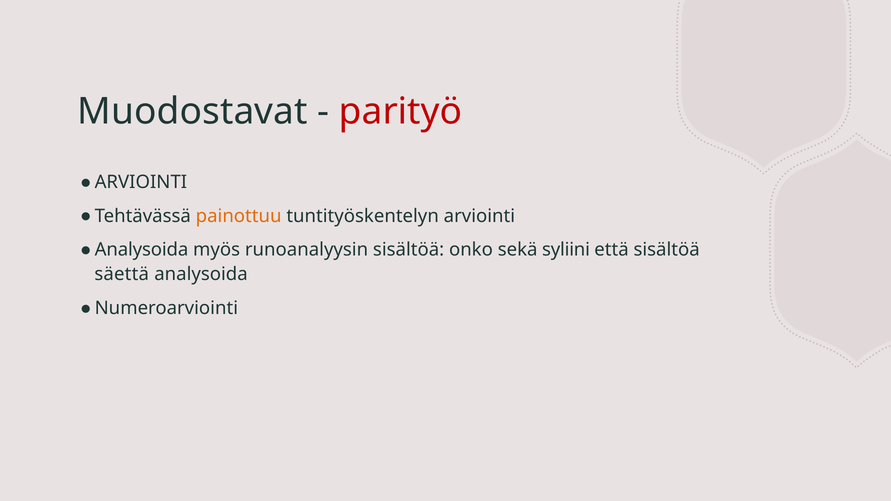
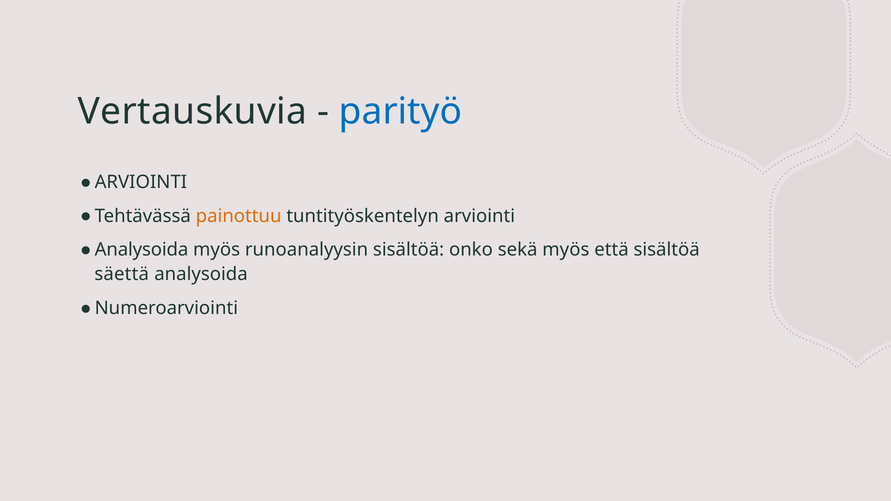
Muodostavat: Muodostavat -> Vertauskuvia (192, 112)
parityö colour: red -> blue (401, 112)
sekä syliini: syliini -> myös (566, 250)
